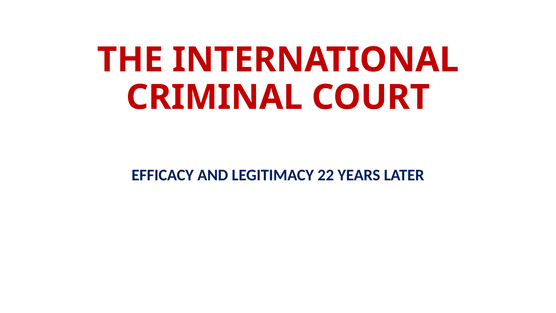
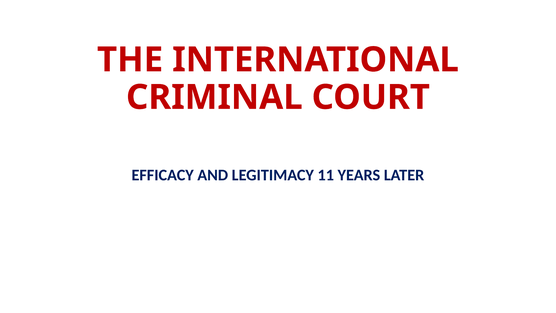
22: 22 -> 11 (326, 175)
